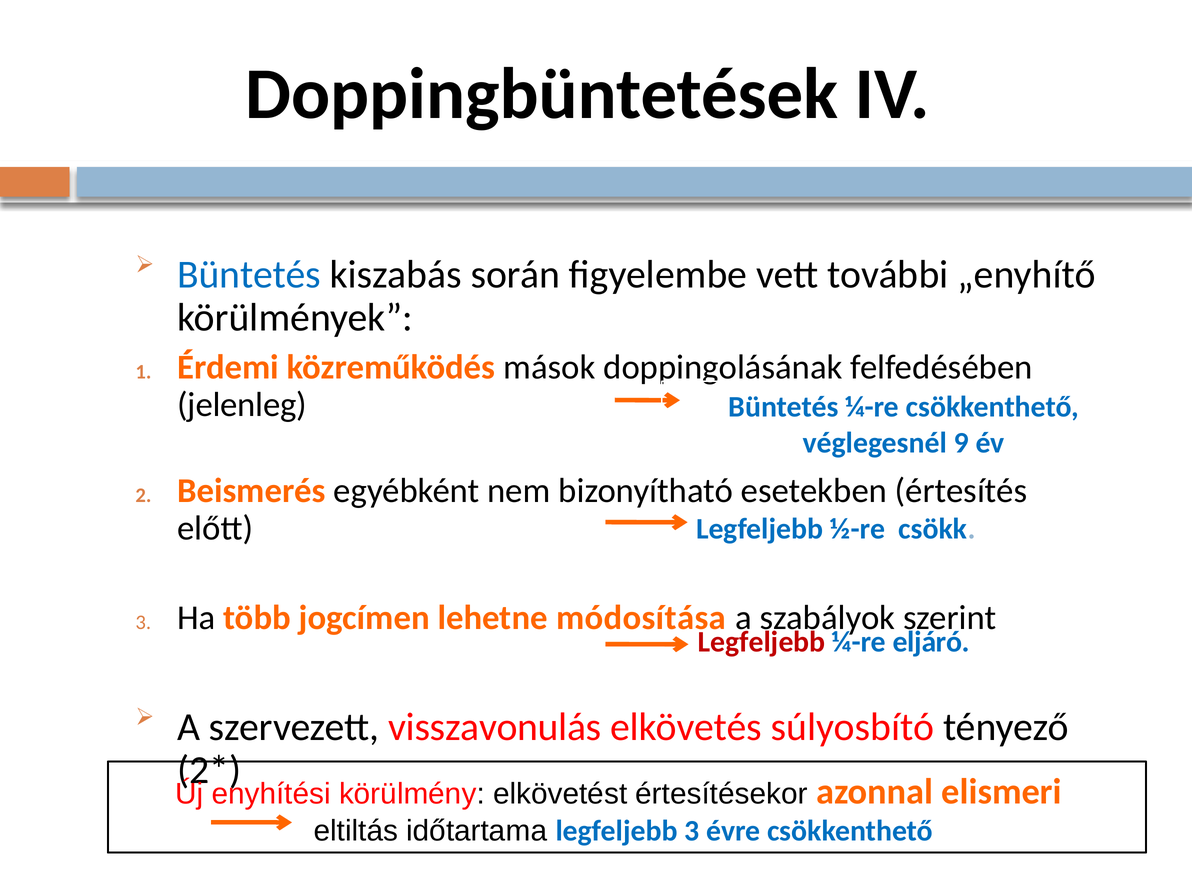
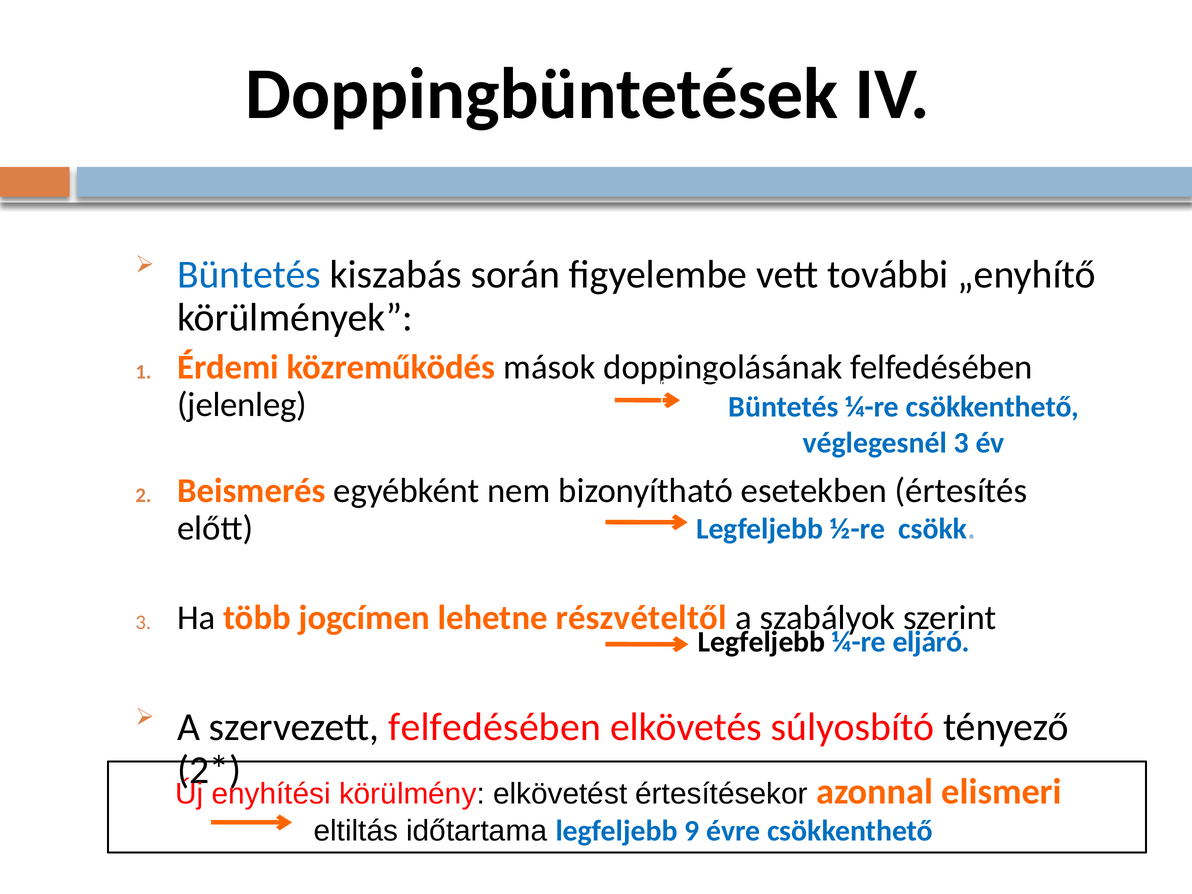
véglegesnél 9: 9 -> 3 (961, 443)
módosítása: módosítása -> részvételtől (641, 618)
Legfeljebb colour: red -> black (762, 642)
szervezett visszavonulás: visszavonulás -> felfedésében (495, 727)
legfeljebb 3: 3 -> 9 (692, 831)
